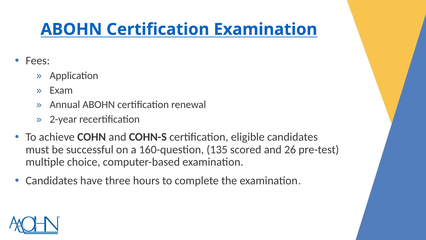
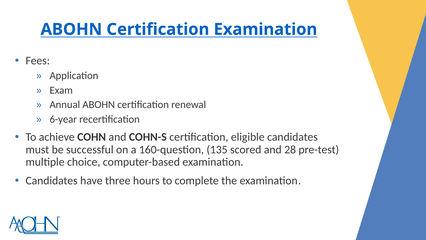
2-year: 2-year -> 6-year (63, 119)
26: 26 -> 28 (290, 149)
